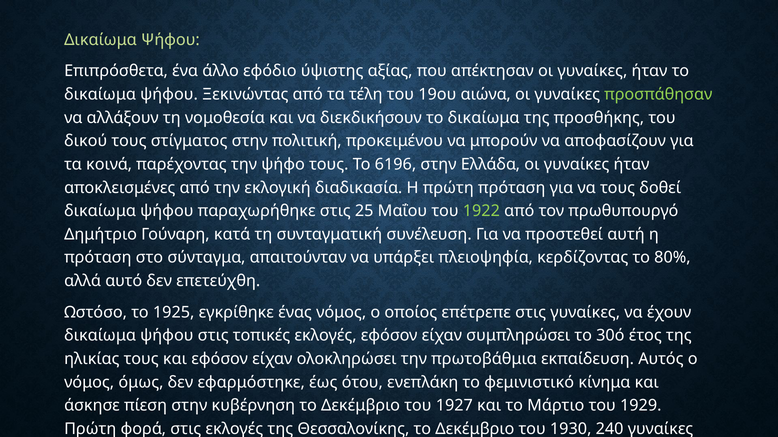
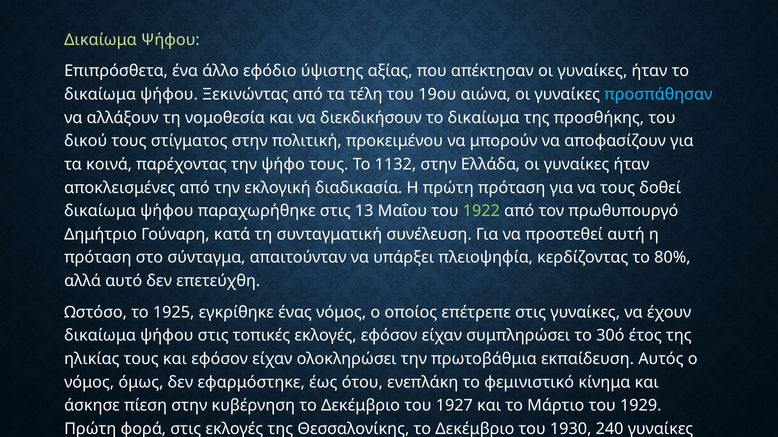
προσπάθησαν colour: light green -> light blue (658, 95)
6196: 6196 -> 1132 (395, 165)
25: 25 -> 13 (364, 211)
